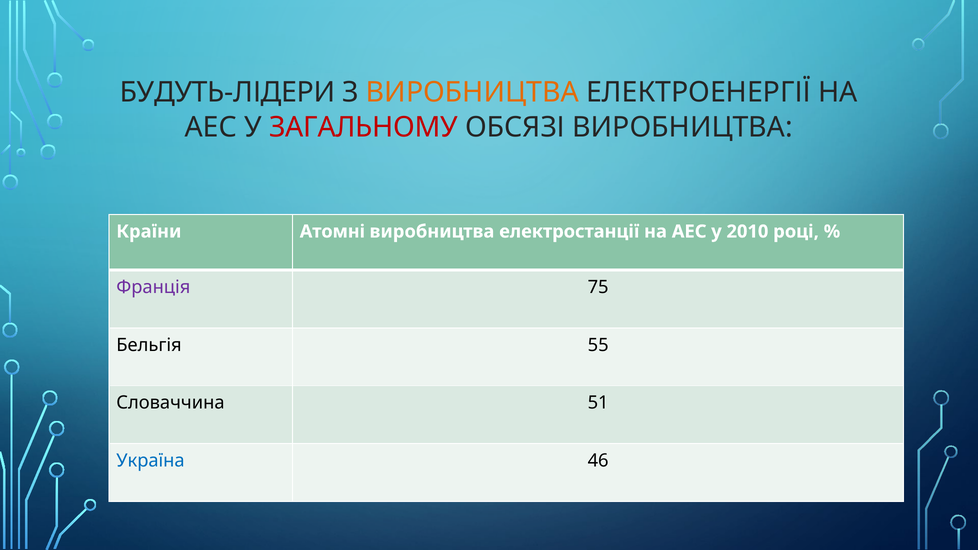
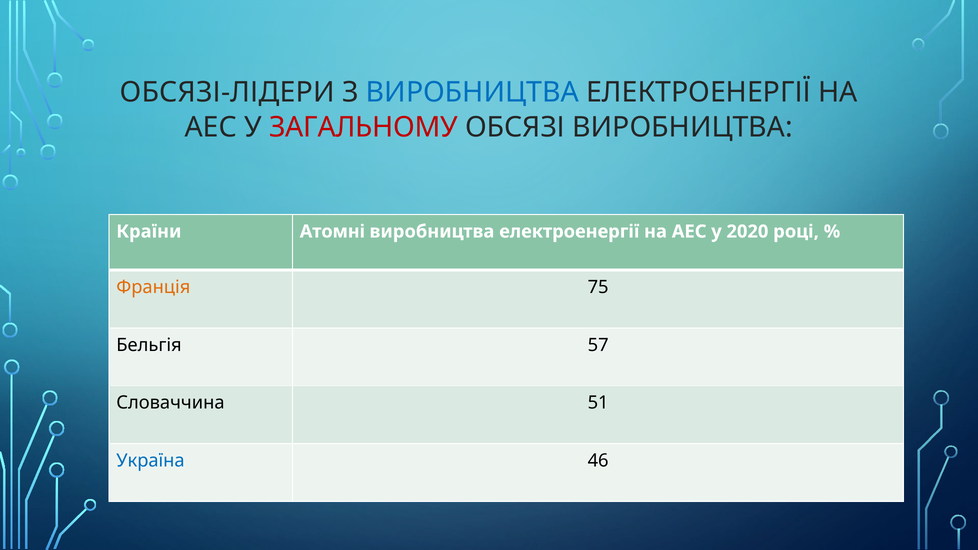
БУДУТЬ-ЛІДЕРИ: БУДУТЬ-ЛІДЕРИ -> ОБСЯЗІ-ЛІДЕРИ (227, 92)
ВИРОБНИЦТВА colour: orange -> blue (472, 92)
електростанції: електростанції -> електроенергії (569, 232)
2010: 2010 -> 2020 (747, 232)
Франція colour: purple -> orange (153, 287)
55: 55 -> 57 (598, 345)
